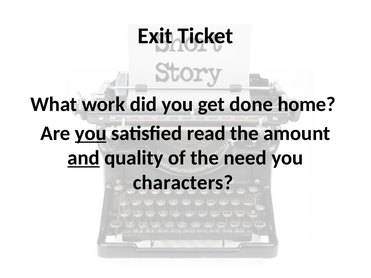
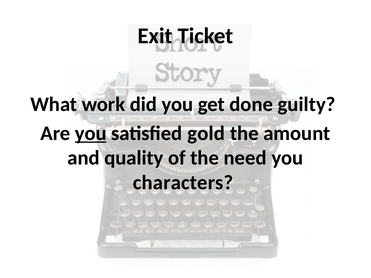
home: home -> guilty (306, 104)
read: read -> gold (206, 133)
and underline: present -> none (84, 158)
